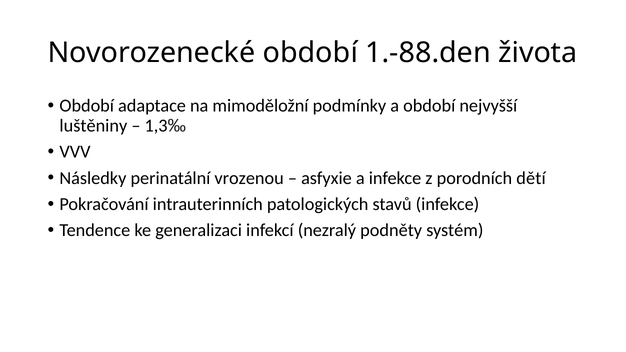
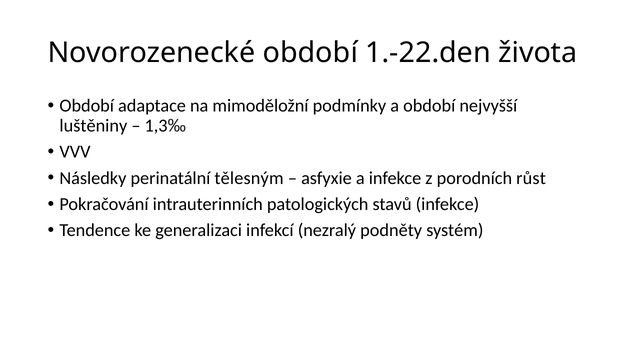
1.-88.den: 1.-88.den -> 1.-22.den (428, 53)
vrozenou: vrozenou -> tělesným (249, 178)
dětí: dětí -> růst (531, 178)
